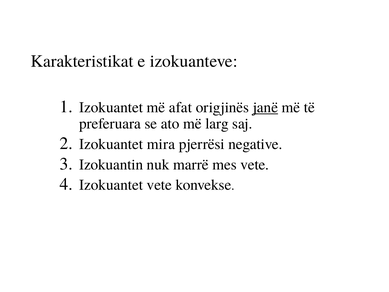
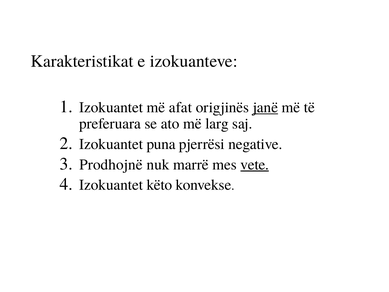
mira: mira -> puna (161, 144)
Izokuantin: Izokuantin -> Prodhojnë (111, 164)
vete underline: none -> present (255, 164)
Izokuantet vete: vete -> këto (159, 185)
